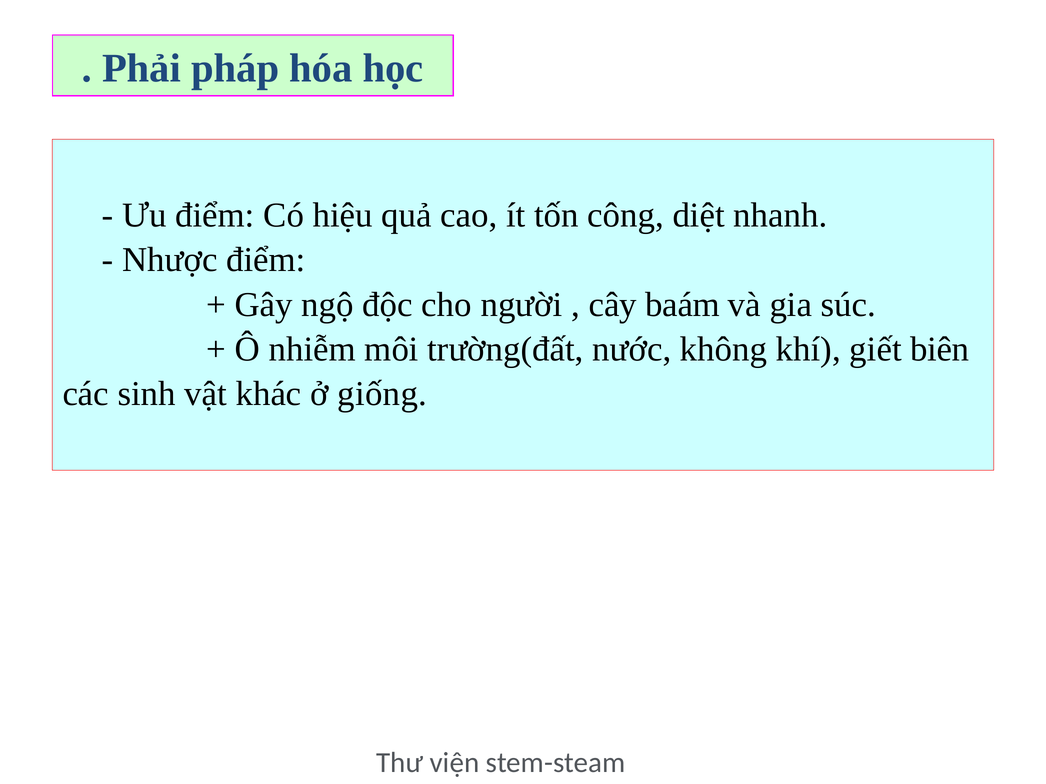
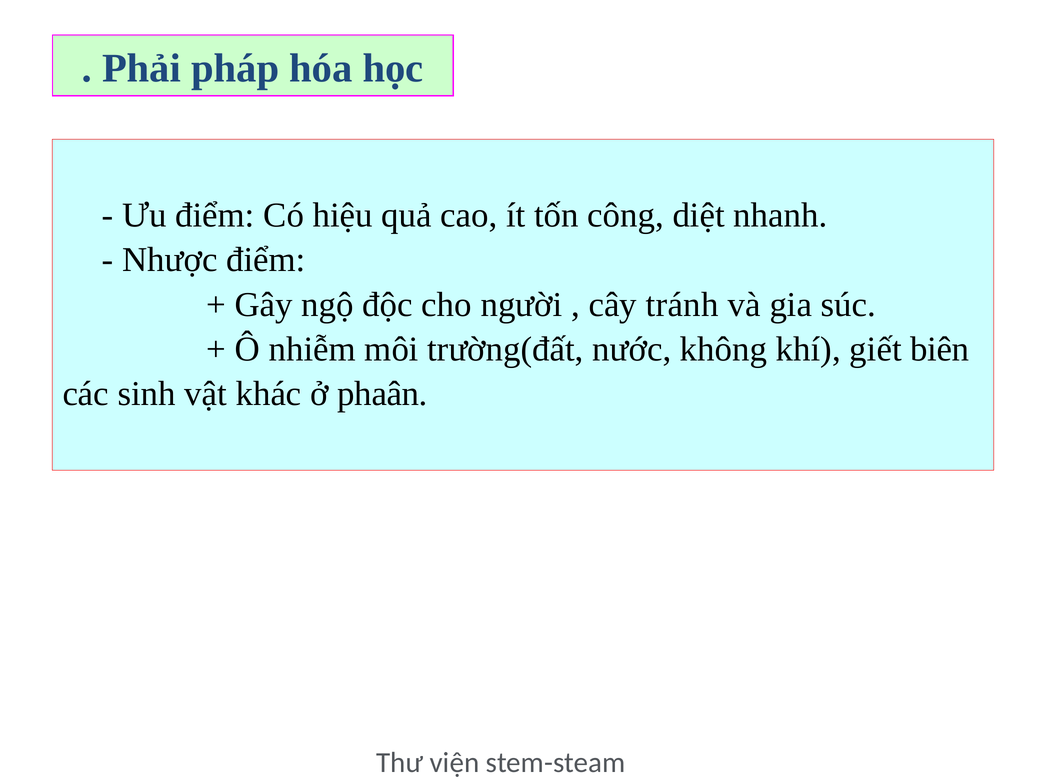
baám: baám -> tránh (682, 305)
giống: giống -> phaân (382, 394)
